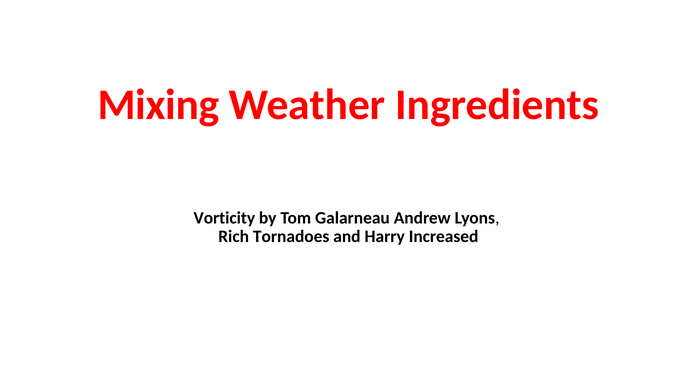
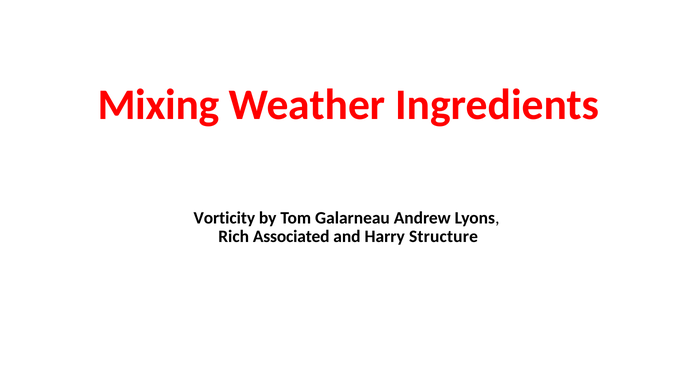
Tornadoes: Tornadoes -> Associated (291, 237)
Increased: Increased -> Structure (443, 237)
